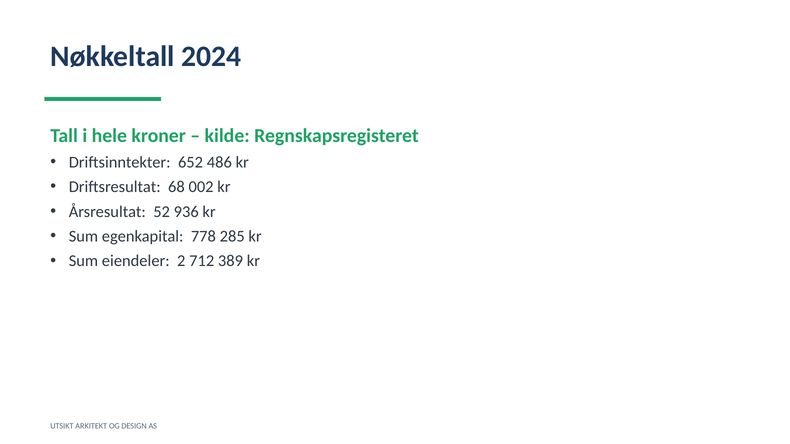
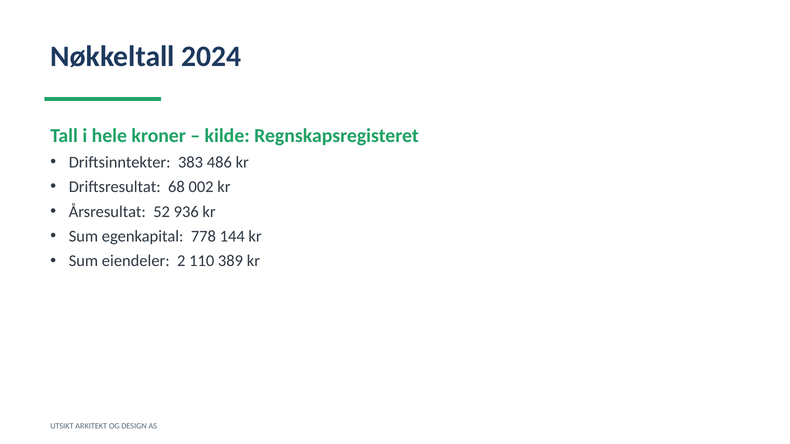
652: 652 -> 383 (191, 162)
285: 285 -> 144 (232, 237)
712: 712 -> 110 (202, 261)
